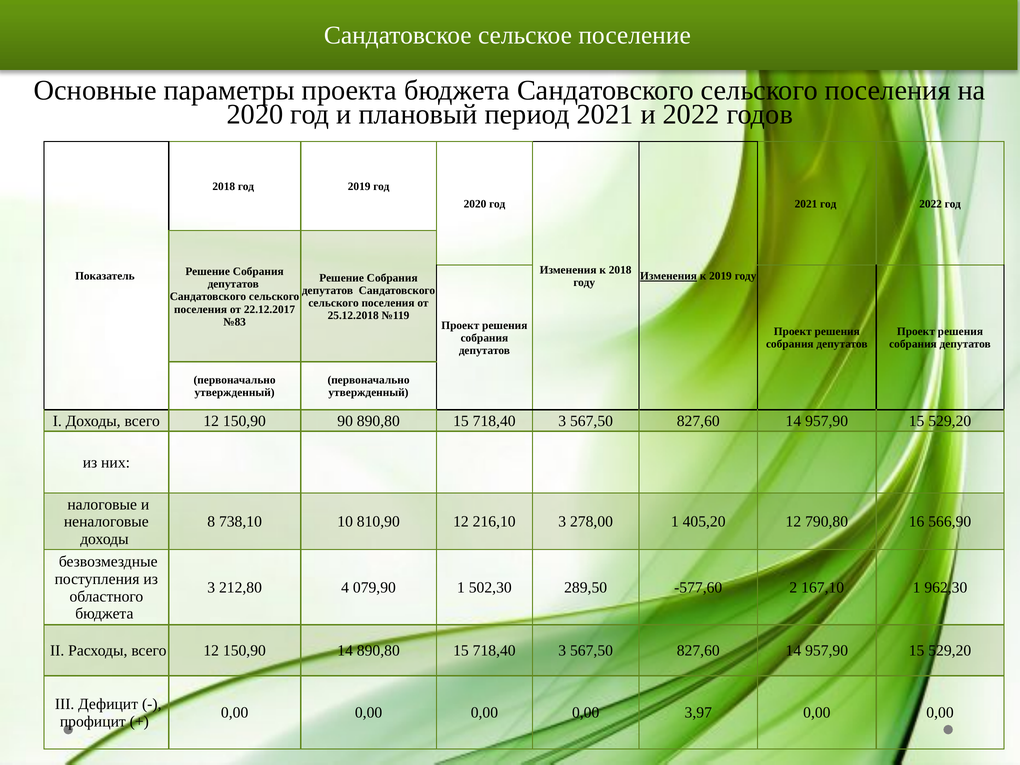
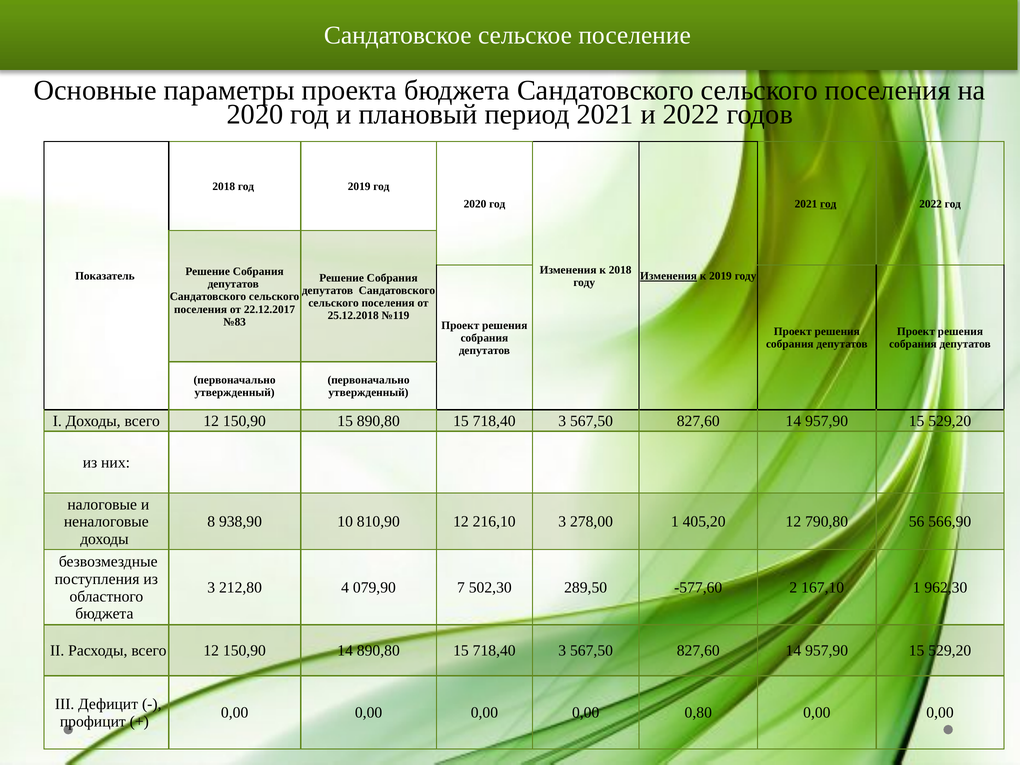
год underline: none -> present (828, 204)
150,90 90: 90 -> 15 (345, 421)
738,10: 738,10 -> 938,90 (240, 522)
16: 16 -> 56 (917, 522)
079,90 1: 1 -> 7 (461, 588)
3,97: 3,97 -> 0,80 (698, 713)
